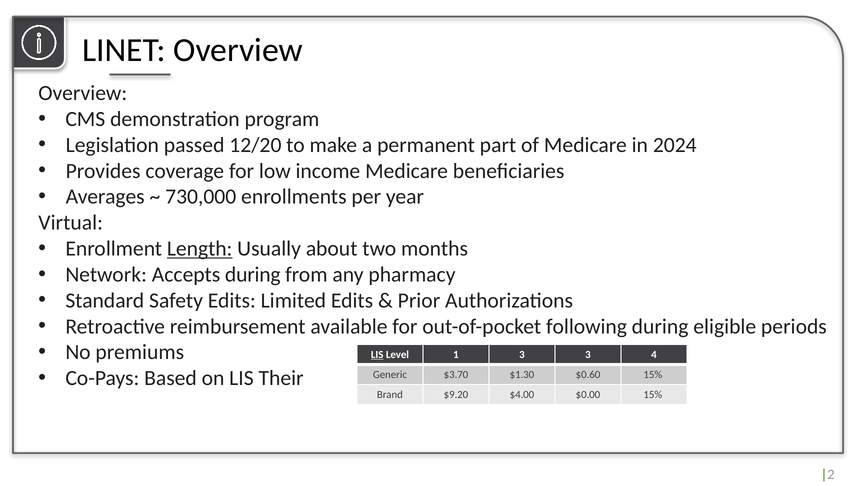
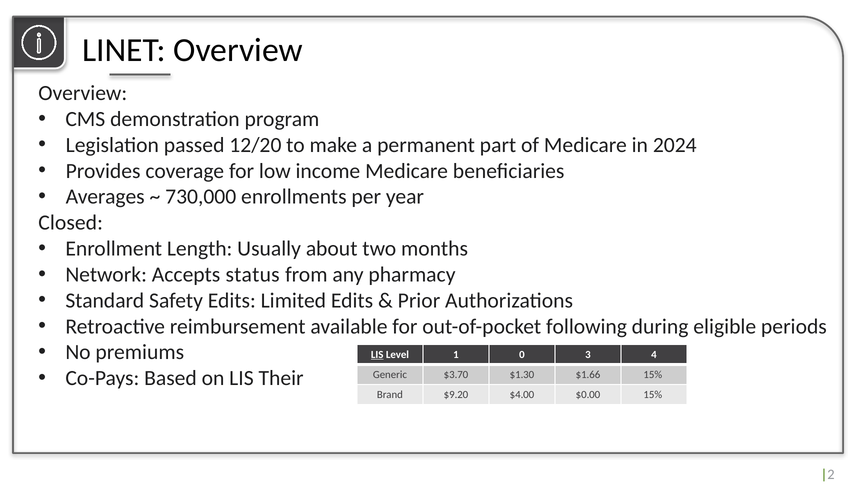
Virtual: Virtual -> Closed (71, 223)
Length underline: present -> none (200, 249)
Accepts during: during -> status (253, 275)
1 3: 3 -> 0 (522, 355)
$0.60: $0.60 -> $1.66 (588, 375)
